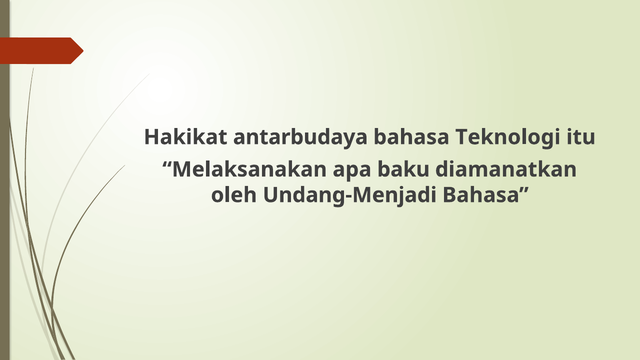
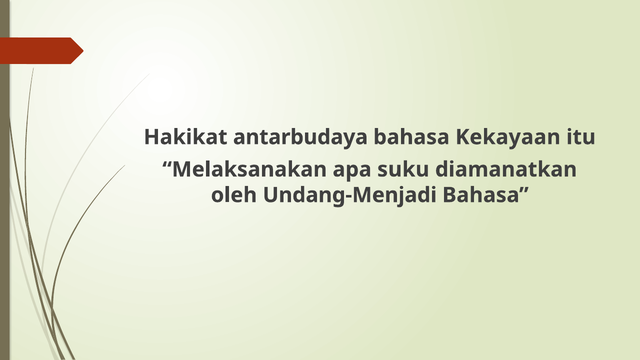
Teknologi: Teknologi -> Kekayaan (508, 137)
baku: baku -> suku (403, 169)
